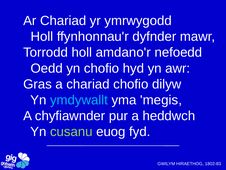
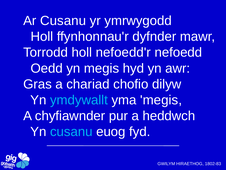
Ar Chariad: Chariad -> Cusanu (63, 21)
amdano'r: amdano'r -> nefoedd'r (123, 52)
yn chofio: chofio -> megis (102, 68)
cusanu colour: light green -> light blue (71, 131)
